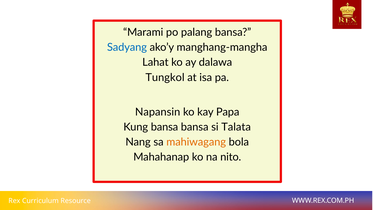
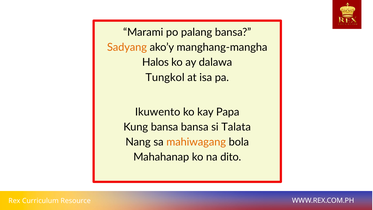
Sadyang colour: blue -> orange (127, 47)
Lahat: Lahat -> Halos (155, 62)
Napansin: Napansin -> Ikuwento (158, 112)
nito: nito -> dito (231, 157)
